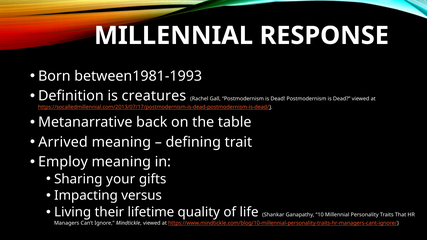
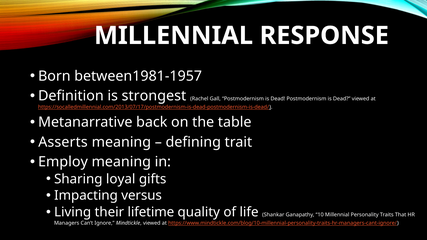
between1981-1993: between1981-1993 -> between1981-1957 (138, 76)
creatures: creatures -> strongest (154, 96)
Arrived: Arrived -> Asserts (63, 142)
your: your -> loyal (121, 179)
